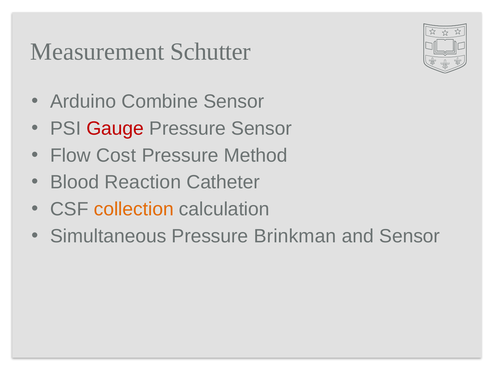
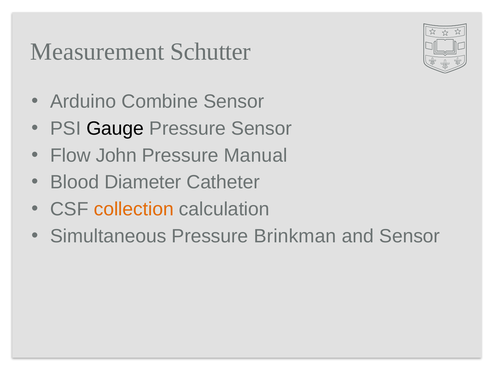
Gauge colour: red -> black (115, 129)
Cost: Cost -> John (116, 156)
Method: Method -> Manual (256, 156)
Reaction: Reaction -> Diameter (143, 183)
